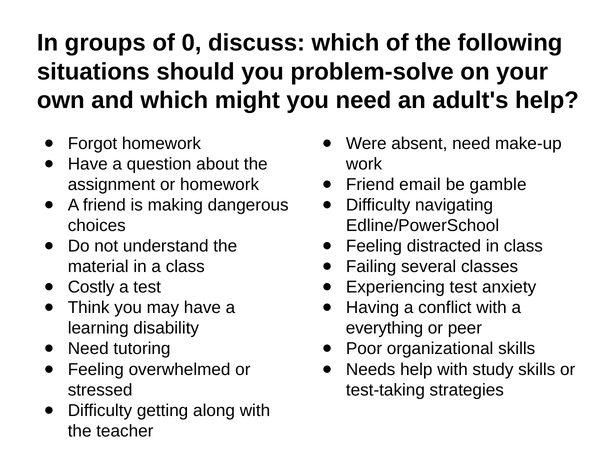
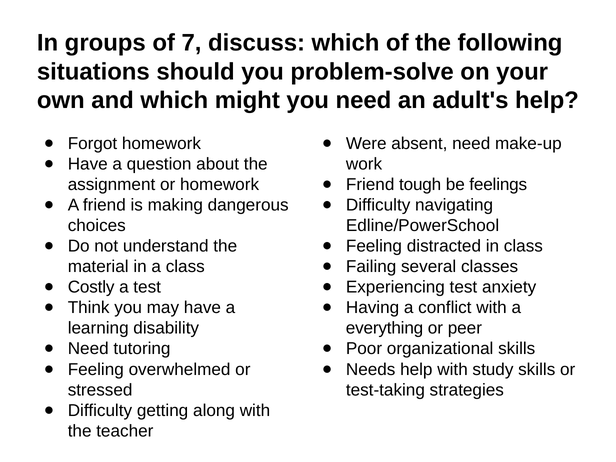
0: 0 -> 7 (191, 43)
email: email -> tough (420, 184)
gamble: gamble -> feelings (498, 184)
